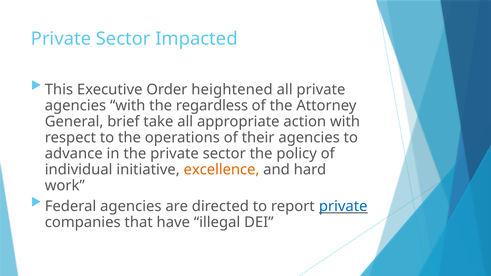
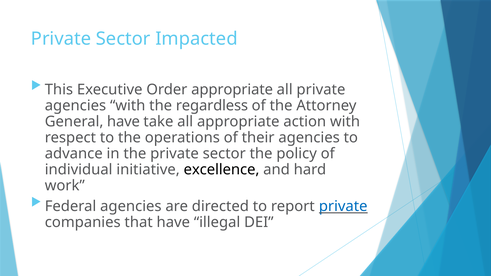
Order heightened: heightened -> appropriate (232, 90)
General brief: brief -> have (123, 122)
excellence colour: orange -> black (222, 170)
